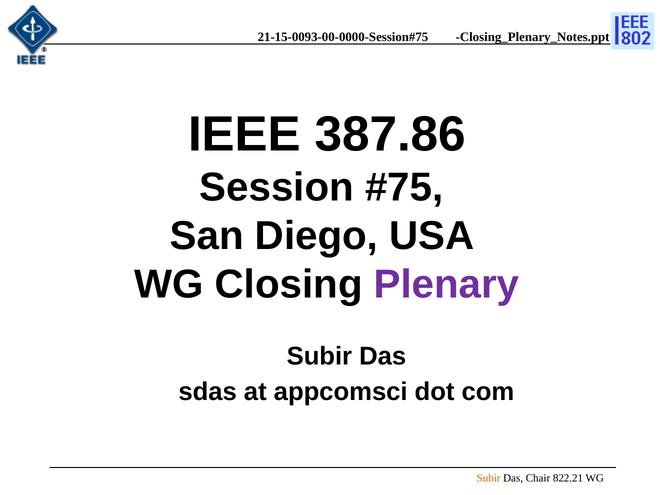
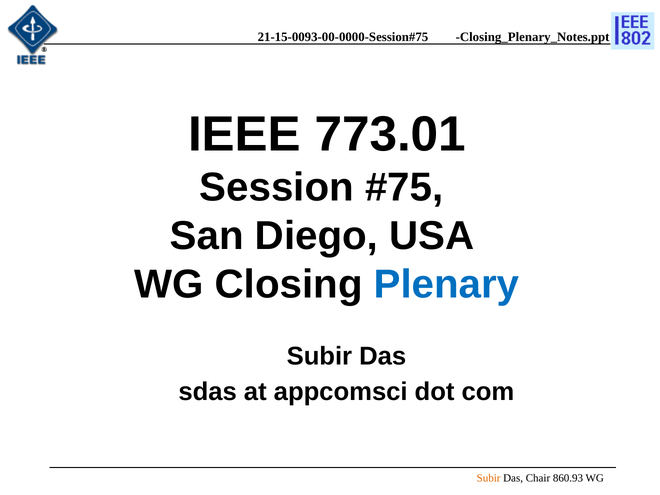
387.86: 387.86 -> 773.01 (390, 134)
Plenary colour: purple -> blue (447, 284)
822.21: 822.21 -> 860.93 (568, 478)
